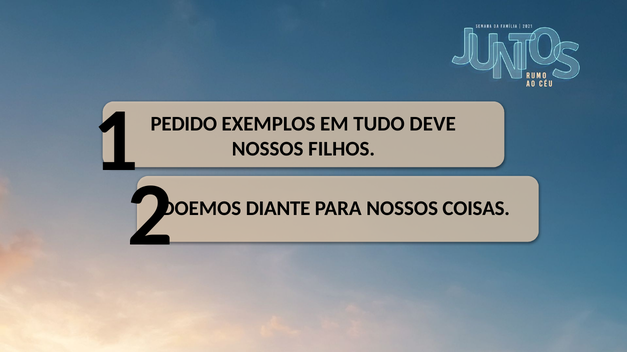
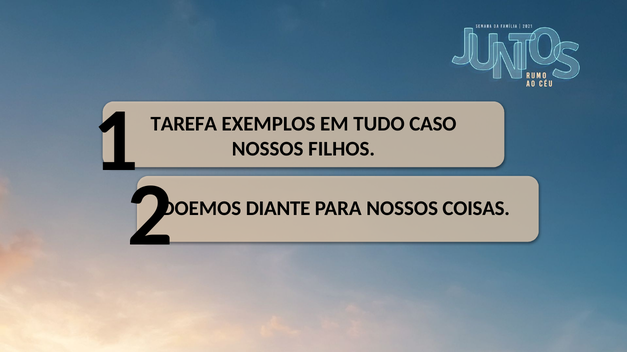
PEDIDO: PEDIDO -> TAREFA (184, 124)
DEVE: DEVE -> CASO (433, 124)
